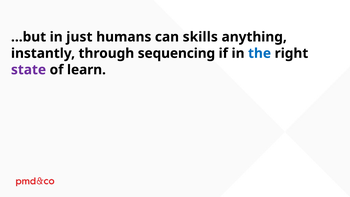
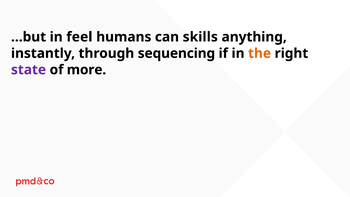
just: just -> feel (79, 37)
the colour: blue -> orange (260, 53)
learn: learn -> more (86, 70)
